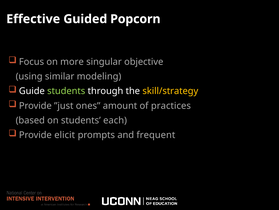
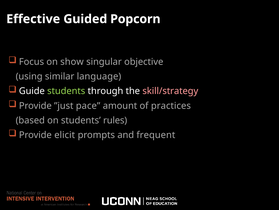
more: more -> show (72, 62)
modeling: modeling -> language (99, 76)
skill/strategy colour: yellow -> pink (170, 91)
ones: ones -> pace (88, 105)
each: each -> rules (115, 120)
